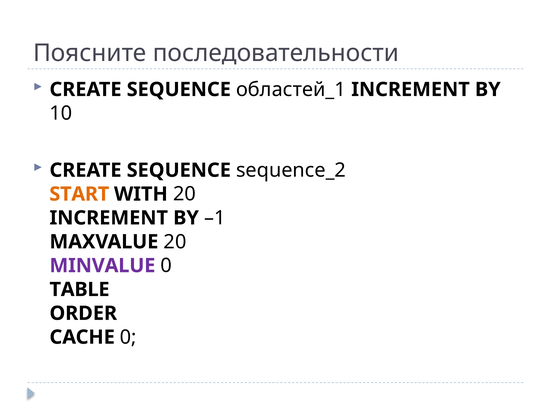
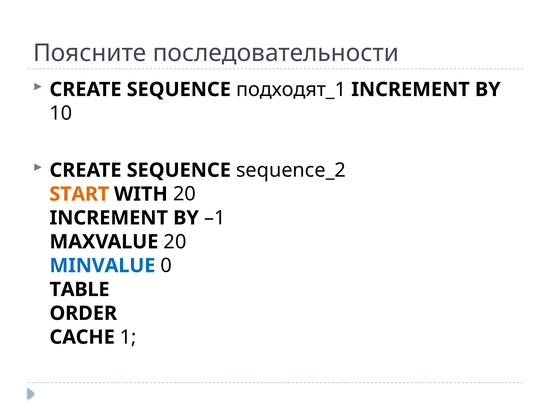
областей_1: областей_1 -> подходят_1 (291, 90)
MINVALUE colour: purple -> blue (102, 266)
CACHE 0: 0 -> 1 (128, 337)
